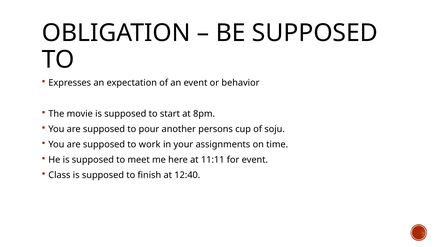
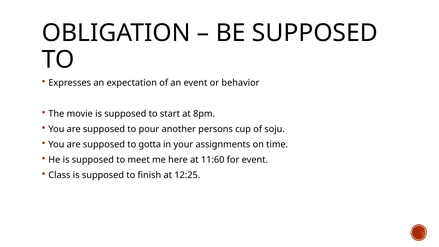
work: work -> gotta (150, 144)
11:11: 11:11 -> 11:60 (213, 160)
12:40: 12:40 -> 12:25 (187, 175)
